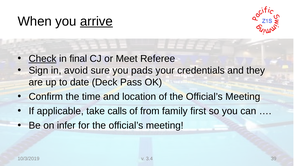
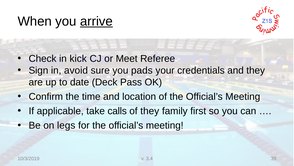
Check underline: present -> none (43, 58)
final: final -> kick (78, 58)
of from: from -> they (150, 111)
infer: infer -> legs (66, 125)
